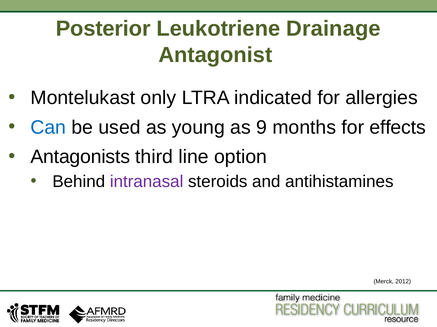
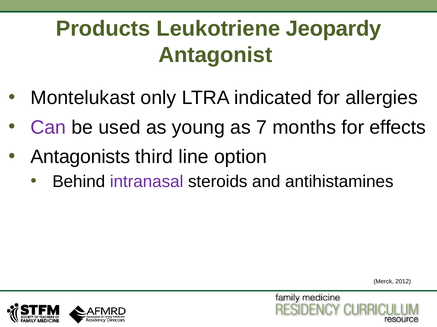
Posterior: Posterior -> Products (103, 29)
Drainage: Drainage -> Jeopardy (334, 29)
Can colour: blue -> purple (48, 128)
9: 9 -> 7 (262, 128)
